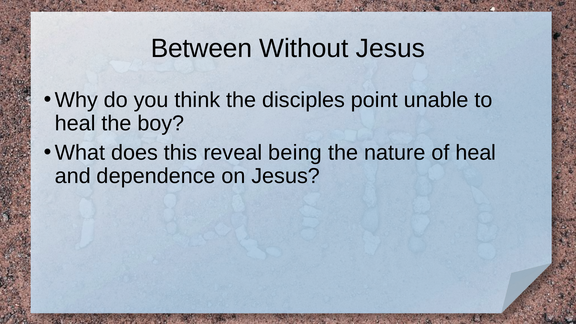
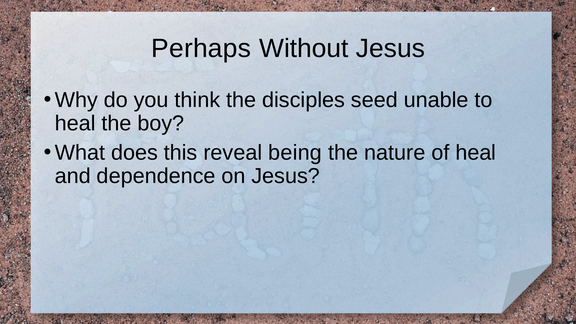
Between: Between -> Perhaps (201, 48)
point: point -> seed (374, 100)
